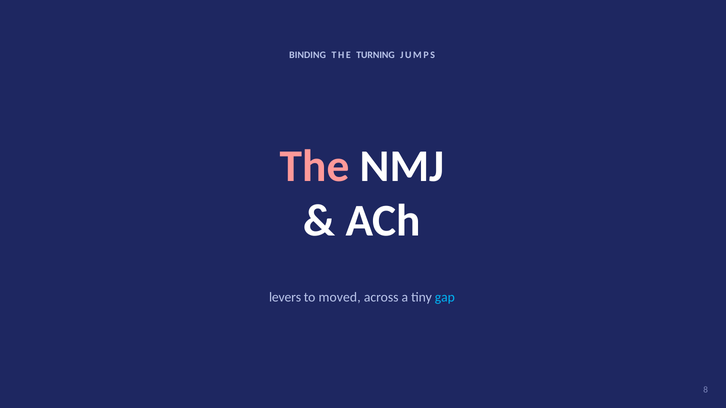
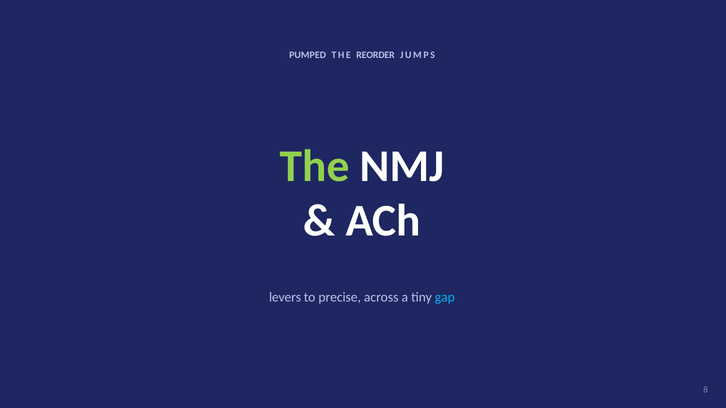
BINDING: BINDING -> PUMPED (308, 55)
TURNING: TURNING -> REORDER (375, 55)
The colour: pink -> light green (315, 167)
moved: moved -> precise (340, 298)
